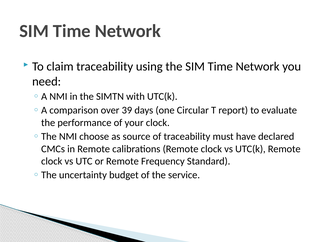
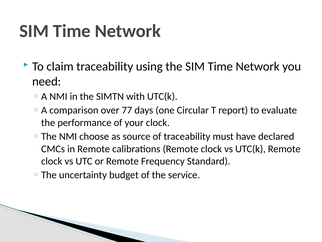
39: 39 -> 77 (127, 110)
